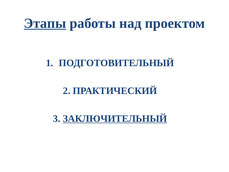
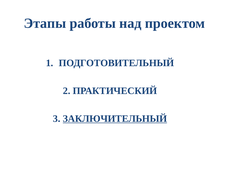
Этапы underline: present -> none (45, 23)
